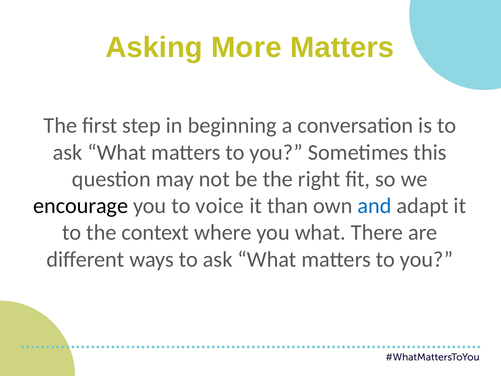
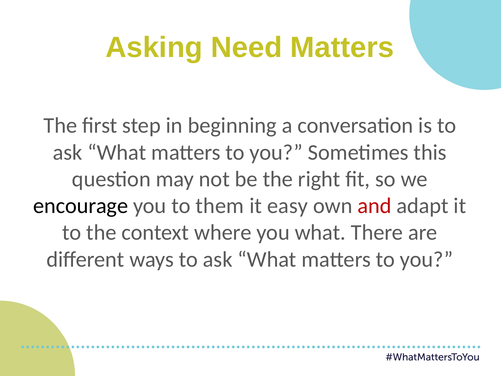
More: More -> Need (247, 48)
voice: voice -> them (220, 206)
than: than -> easy (287, 206)
and colour: blue -> red (374, 206)
